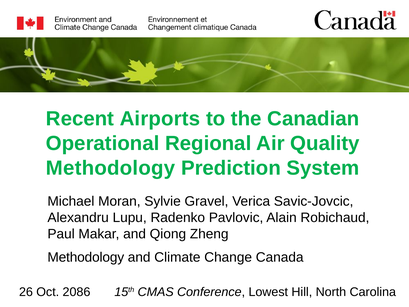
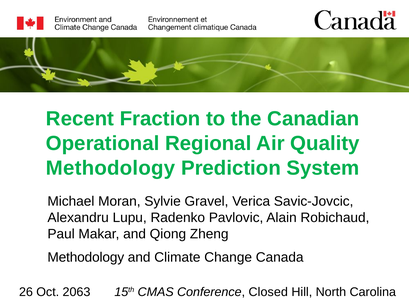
Airports: Airports -> Fraction (160, 119)
2086: 2086 -> 2063 (76, 292)
Lowest: Lowest -> Closed (268, 292)
